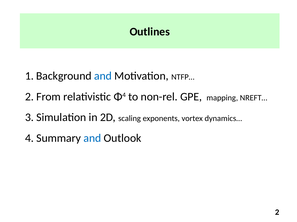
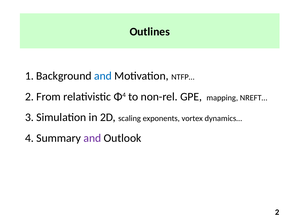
and colour: blue -> purple (92, 139)
